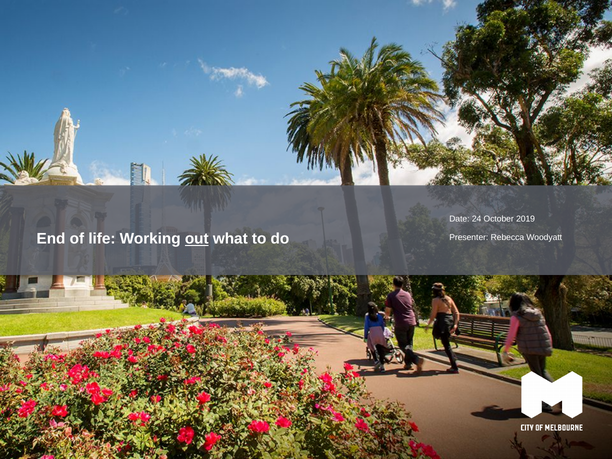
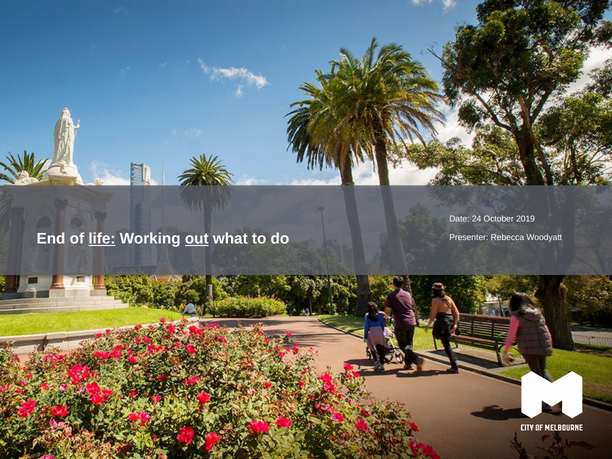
life underline: none -> present (102, 239)
